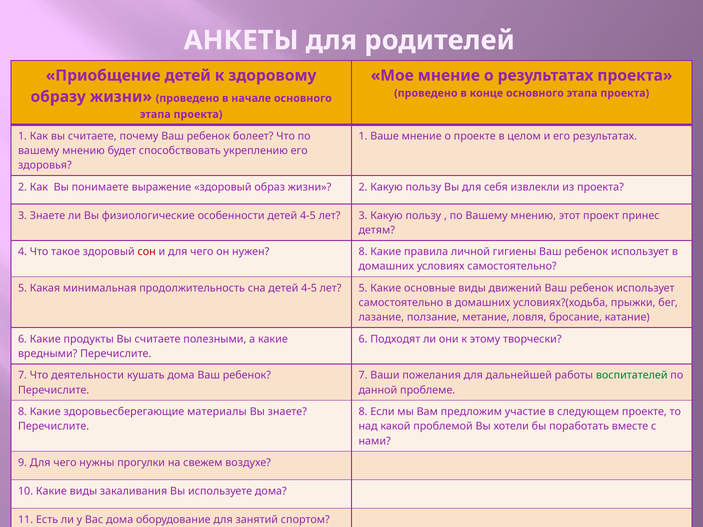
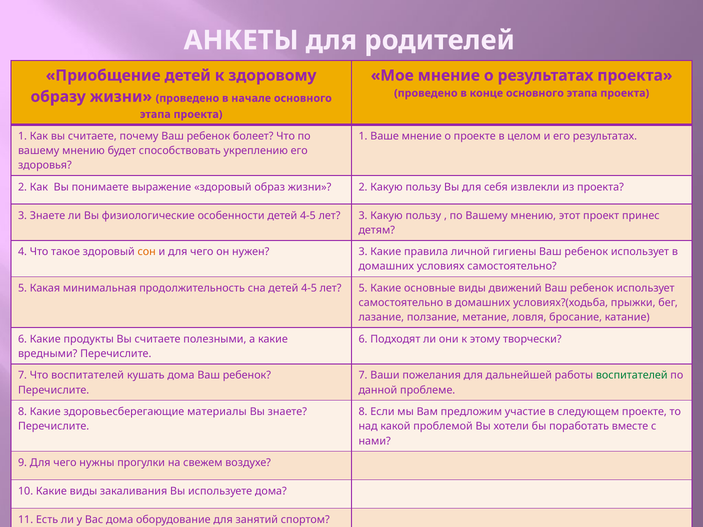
сон colour: red -> orange (147, 252)
нужен 8: 8 -> 3 (363, 252)
Что деятельности: деятельности -> воспитателей (88, 376)
